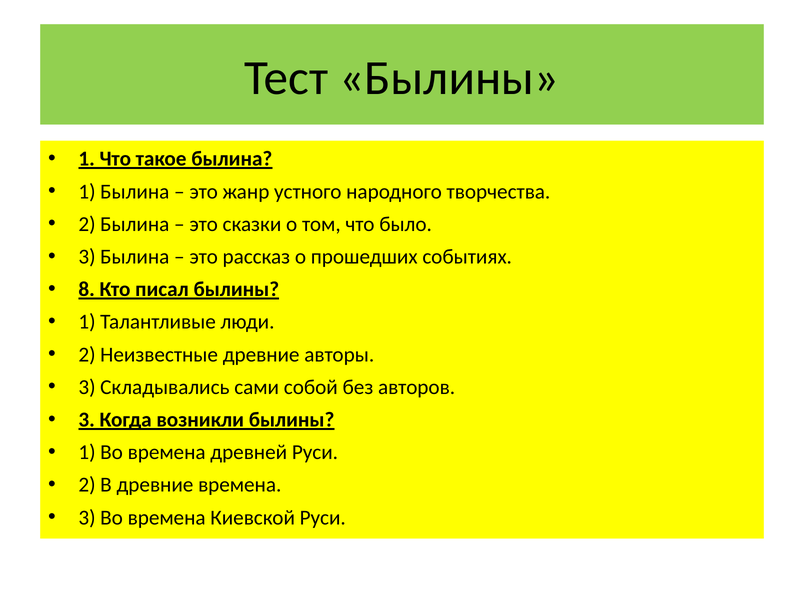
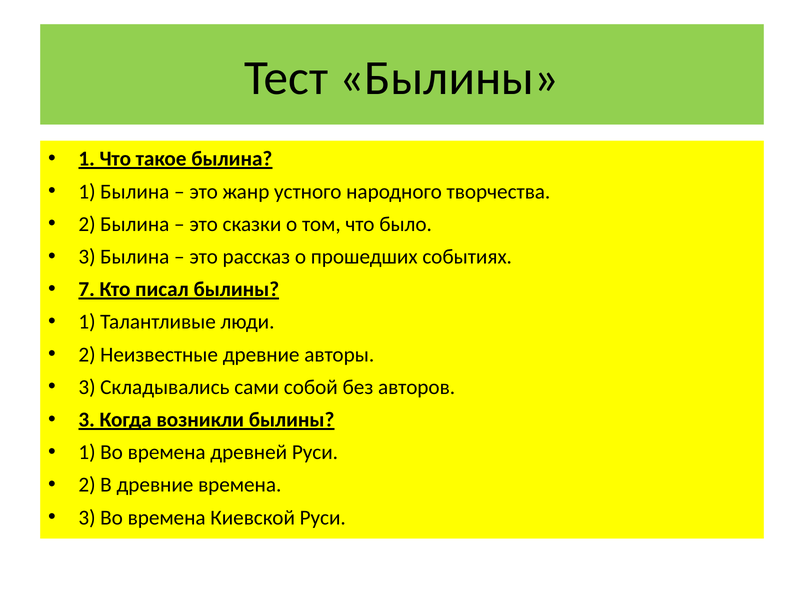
8: 8 -> 7 (87, 289)
